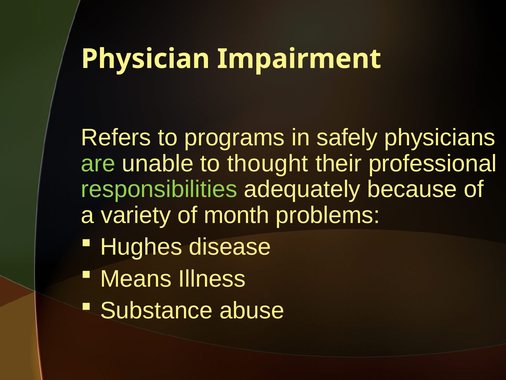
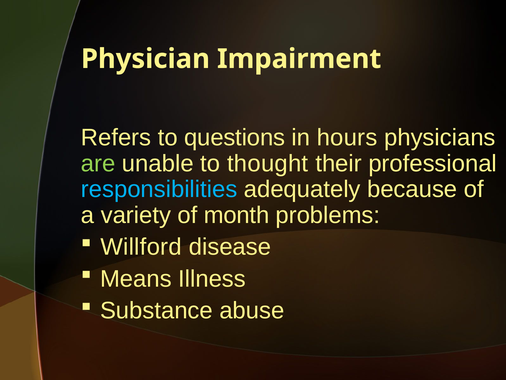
programs: programs -> questions (235, 138)
safely: safely -> hours (347, 138)
responsibilities colour: light green -> light blue (159, 189)
Hughes: Hughes -> Willford (141, 247)
